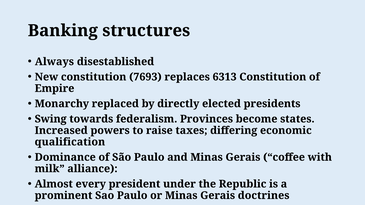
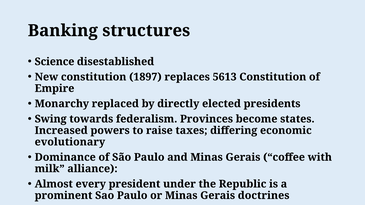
Always: Always -> Science (54, 62)
7693: 7693 -> 1897 (145, 77)
6313: 6313 -> 5613 (225, 77)
qualification: qualification -> evolutionary (70, 142)
